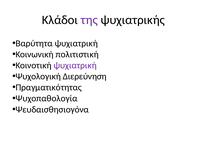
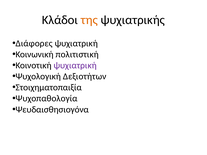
της colour: purple -> orange (89, 20)
Βαρύτητα: Βαρύτητα -> Διάφορες (34, 43)
Διερεύνηση: Διερεύνηση -> Δεξιοτήτων (85, 77)
Πραγματικότητας: Πραγματικότητας -> Στοιχηματοπαιξία (49, 88)
